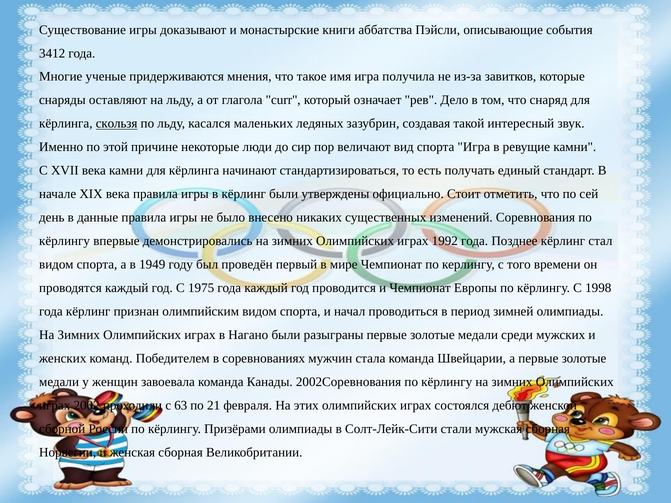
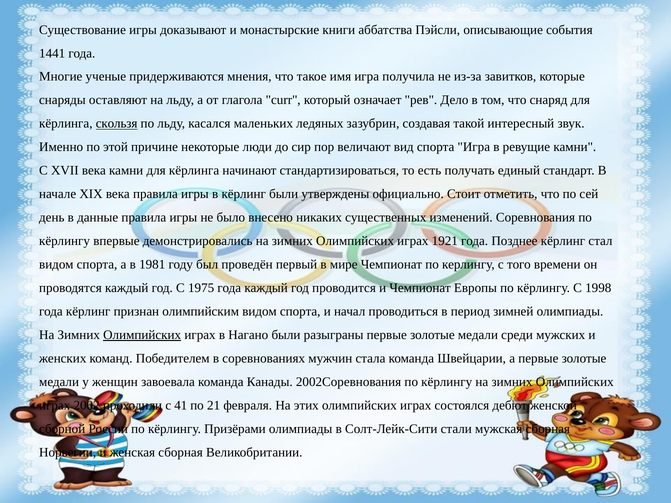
3412: 3412 -> 1441 (52, 53)
1992: 1992 -> 1921 (445, 241)
1949: 1949 -> 1981 (152, 265)
Олимпийских underline: none -> present (142, 335)
63: 63 -> 41 (181, 406)
